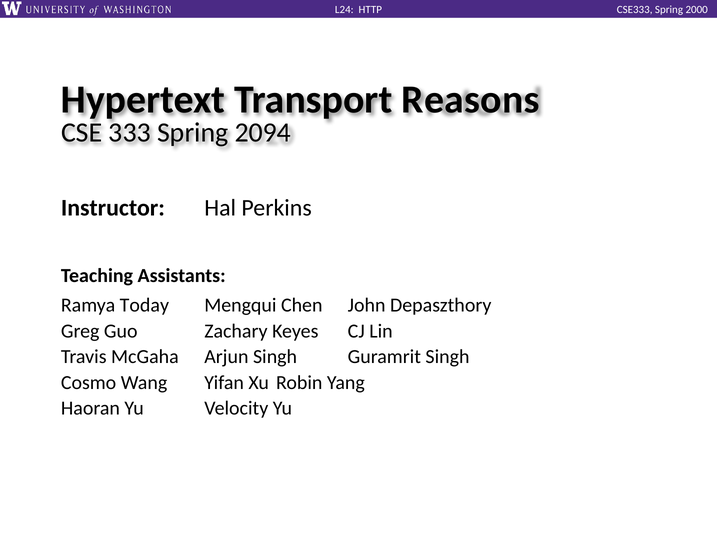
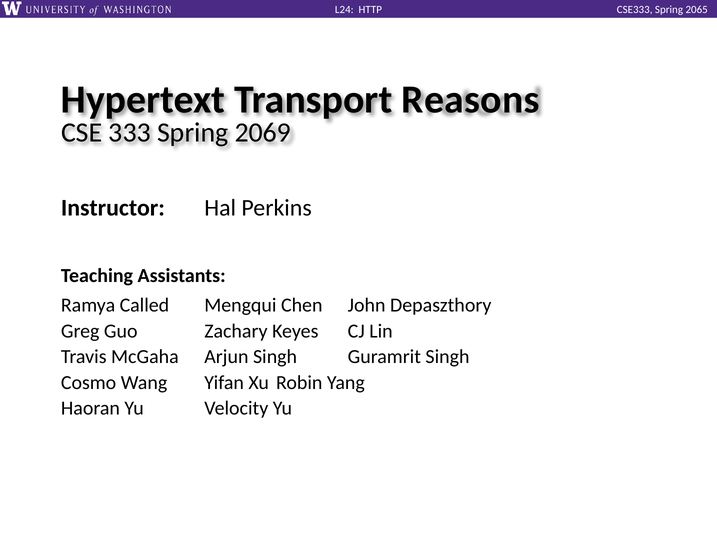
2000: 2000 -> 2065 (697, 10)
2094: 2094 -> 2069 (263, 133)
Today: Today -> Called (144, 306)
